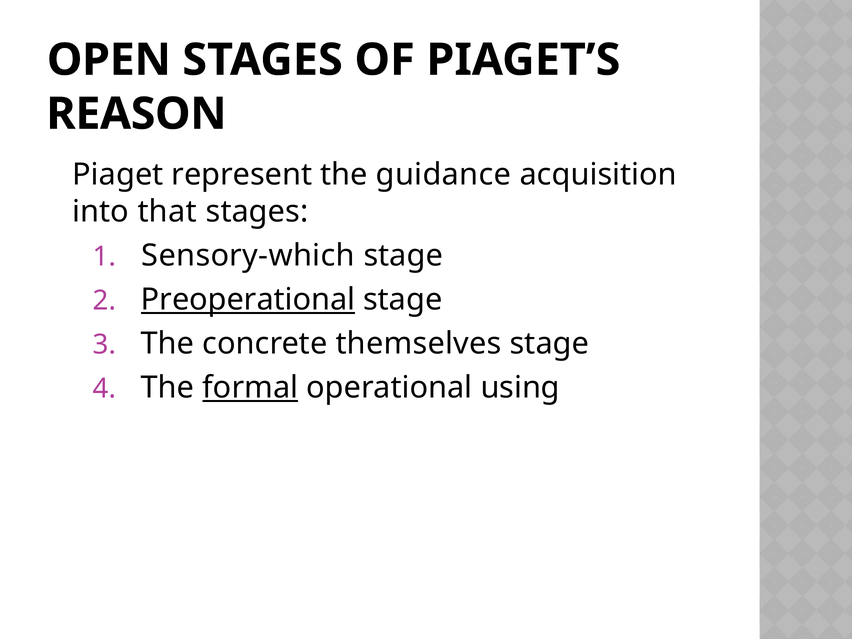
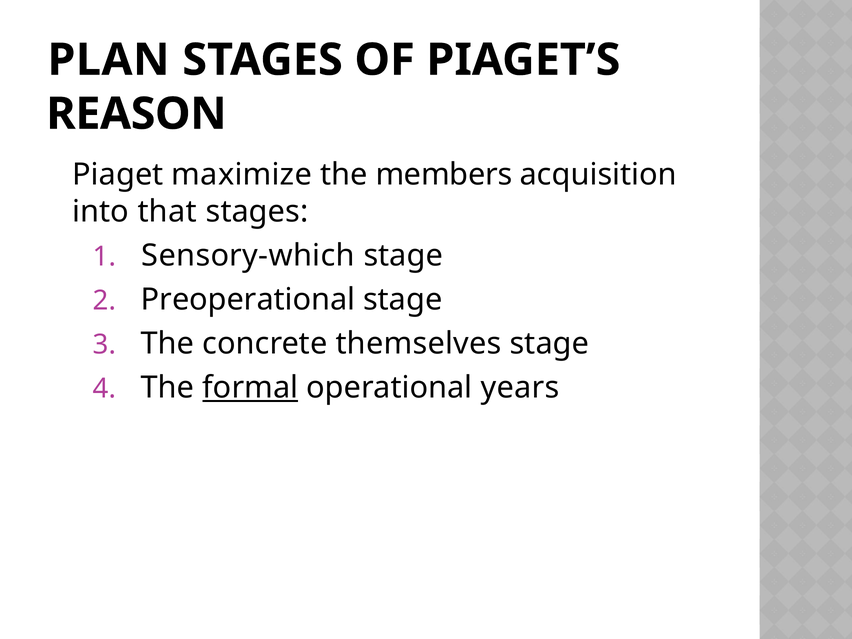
OPEN: OPEN -> PLAN (109, 60)
represent: represent -> maximize (242, 175)
guidance: guidance -> members (444, 175)
Preoperational underline: present -> none (248, 300)
using: using -> years (520, 388)
